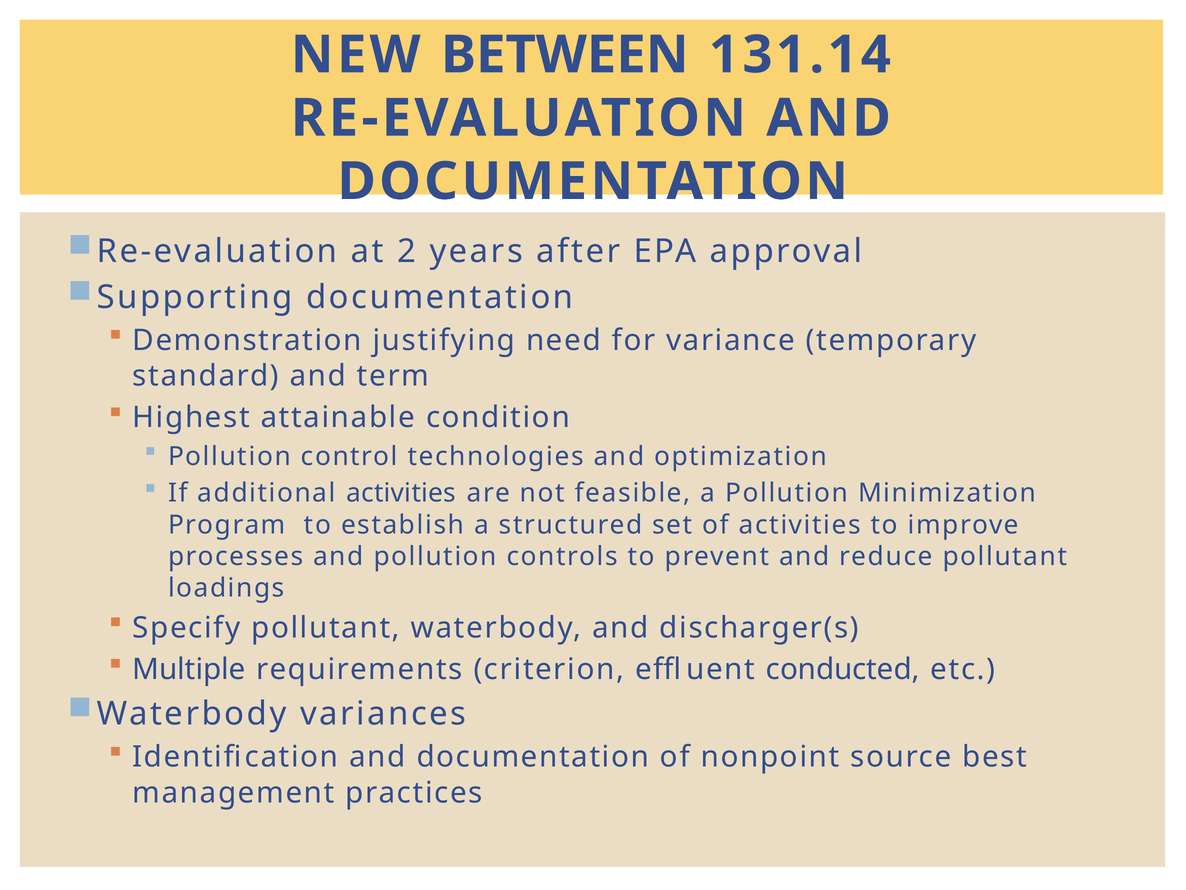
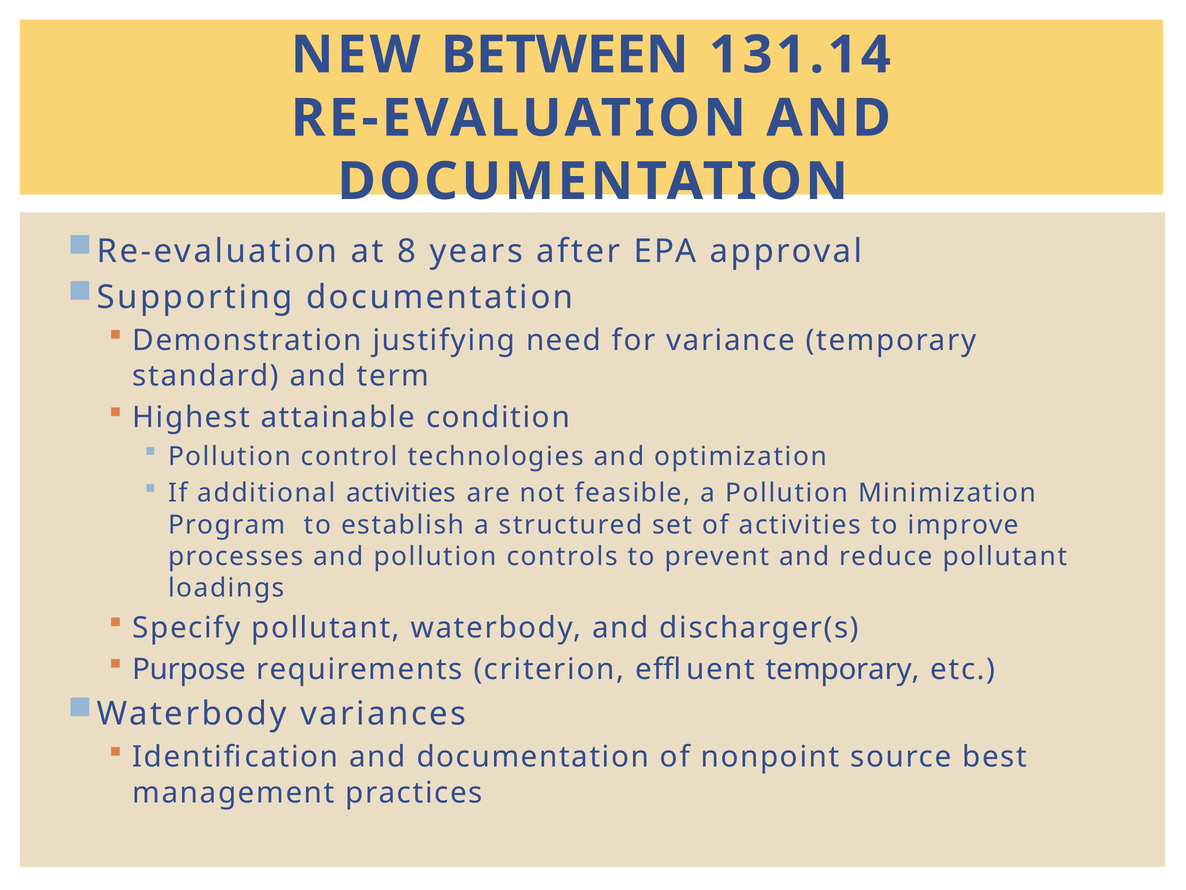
2: 2 -> 8 (407, 251)
Multiple: Multiple -> Purpose (189, 669)
effluent conducted: conducted -> temporary (843, 669)
